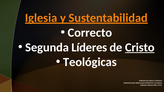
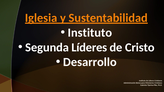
Correcto: Correcto -> Instituto (90, 33)
Cristo underline: present -> none (140, 47)
Teológicas: Teológicas -> Desarrollo (90, 62)
